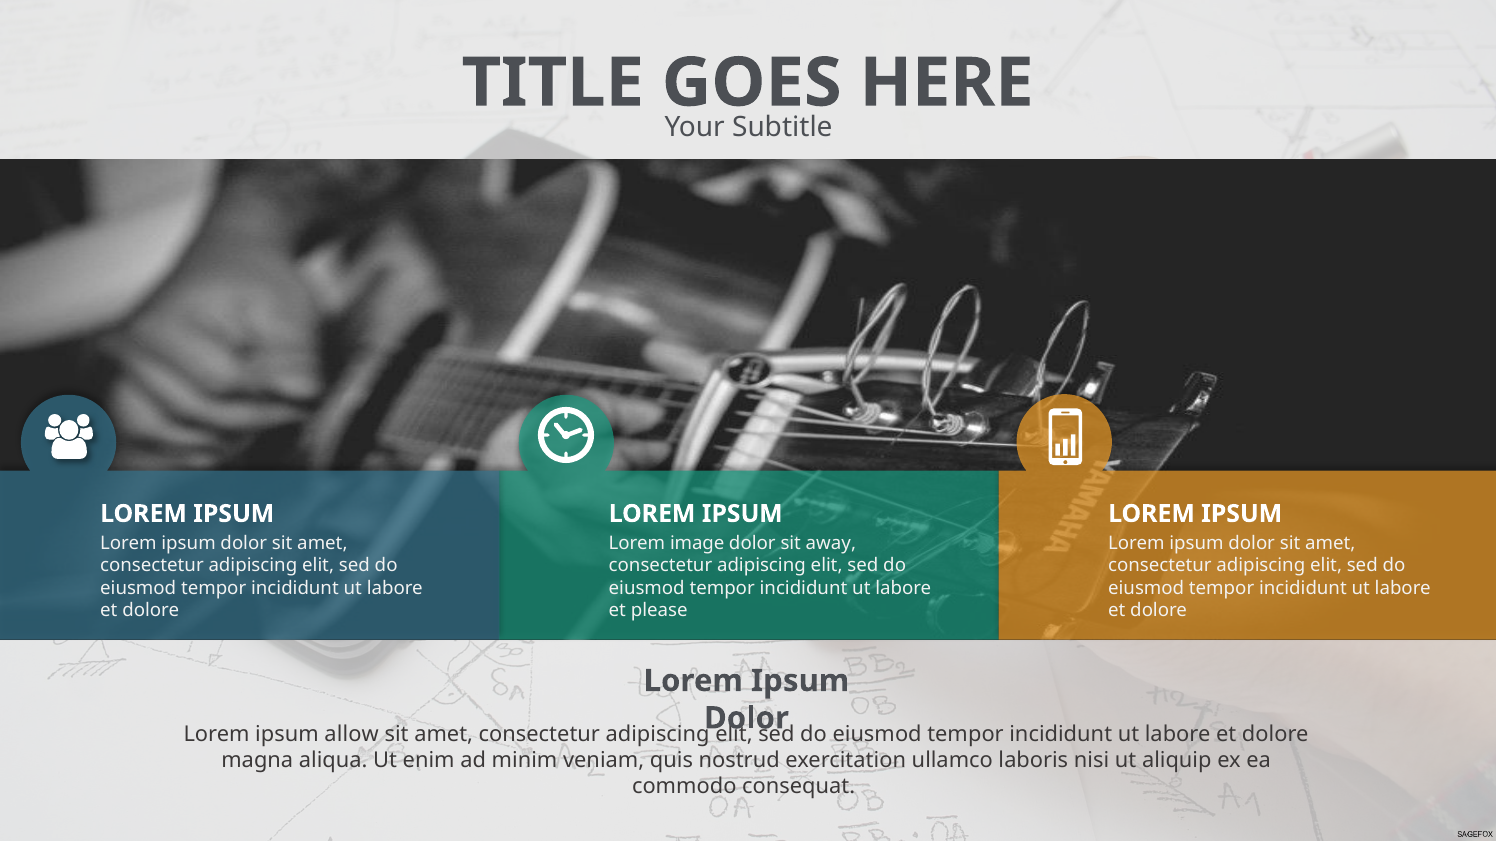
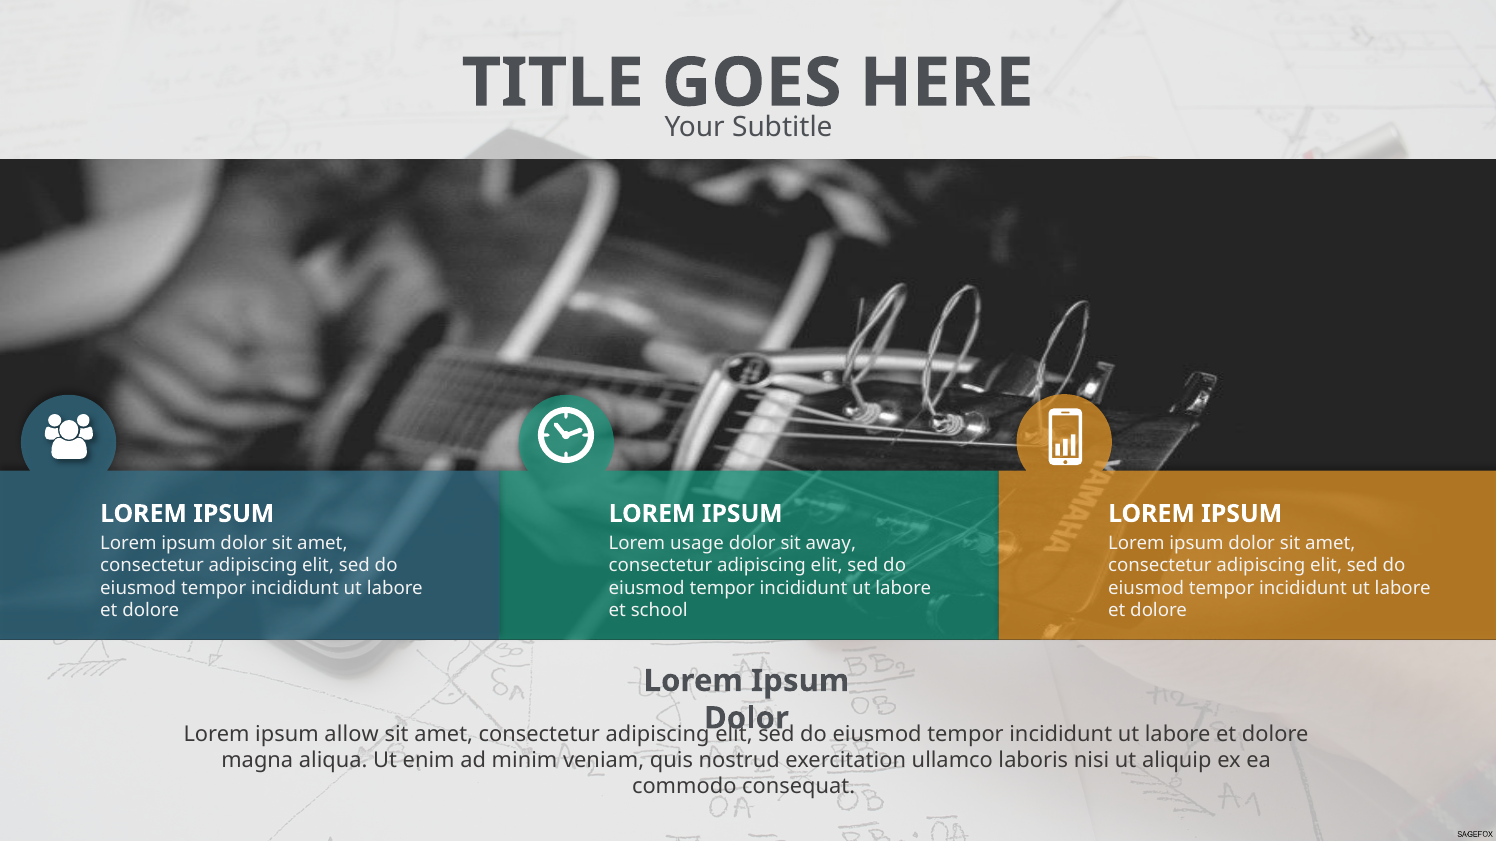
image: image -> usage (697, 544)
please: please -> school (659, 611)
